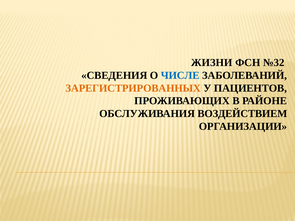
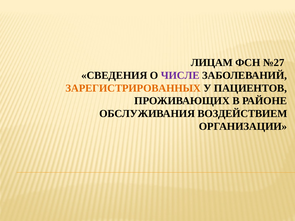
ЖИЗНИ: ЖИЗНИ -> ЛИЦАМ (212, 63)
№32: №32 -> №27 (274, 63)
ЧИСЛЕ colour: blue -> purple (180, 75)
